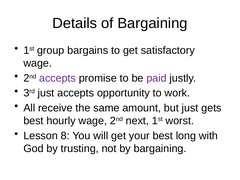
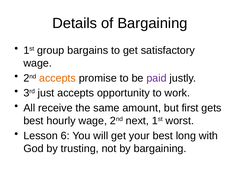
accepts colour: purple -> orange (57, 78)
but just: just -> first (190, 108)
8: 8 -> 6 (65, 136)
